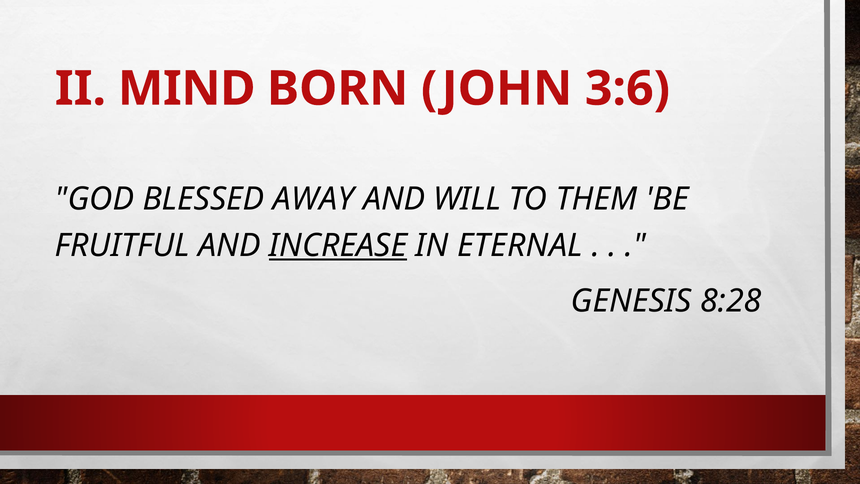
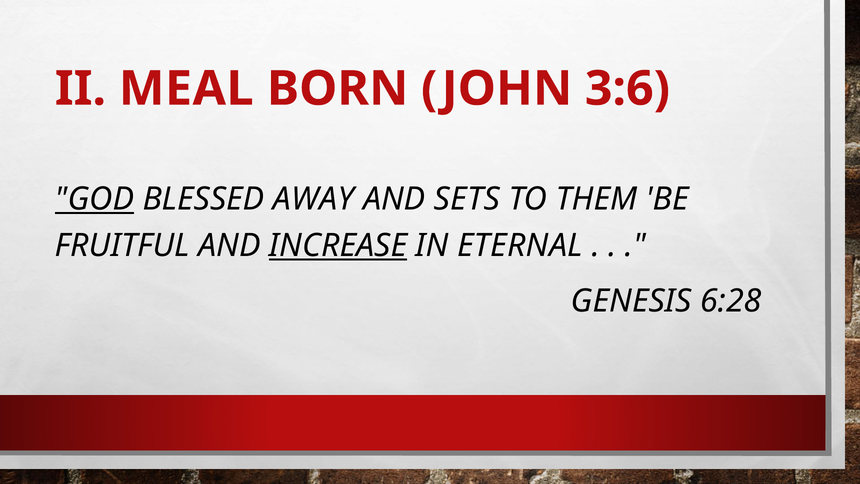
MIND: MIND -> MEAL (186, 89)
GOD underline: none -> present (95, 199)
WILL: WILL -> SETS (467, 199)
8:28: 8:28 -> 6:28 (731, 301)
